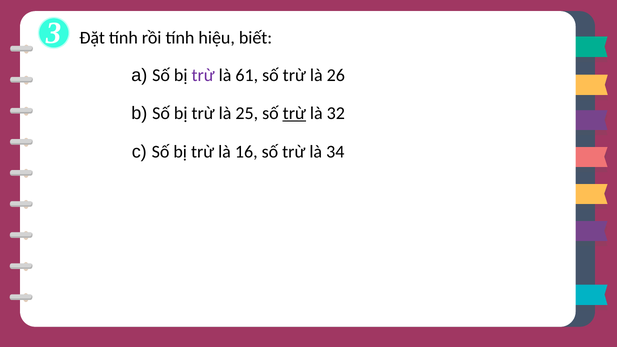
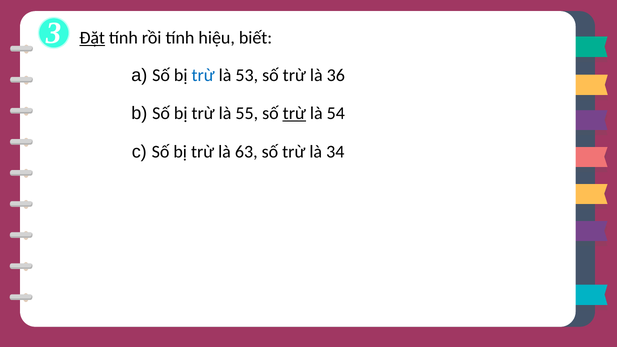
Đặt underline: none -> present (92, 38)
trừ colour: purple -> blue (203, 75)
61: 61 -> 53 (247, 75)
26: 26 -> 36 (336, 75)
25: 25 -> 55 (247, 113)
32: 32 -> 54 (336, 113)
16: 16 -> 63 (246, 152)
